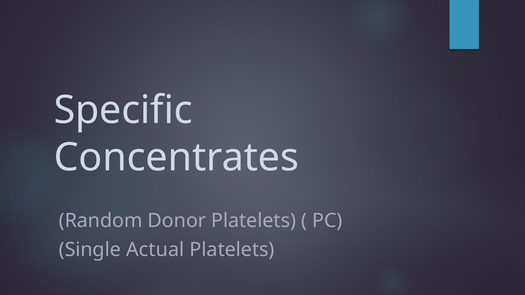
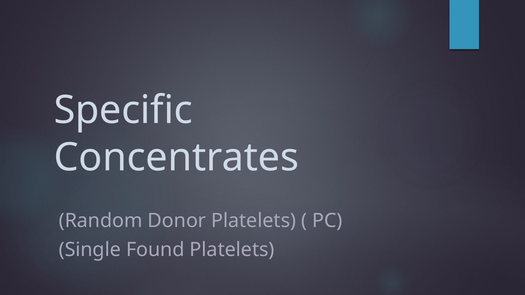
Actual: Actual -> Found (155, 250)
